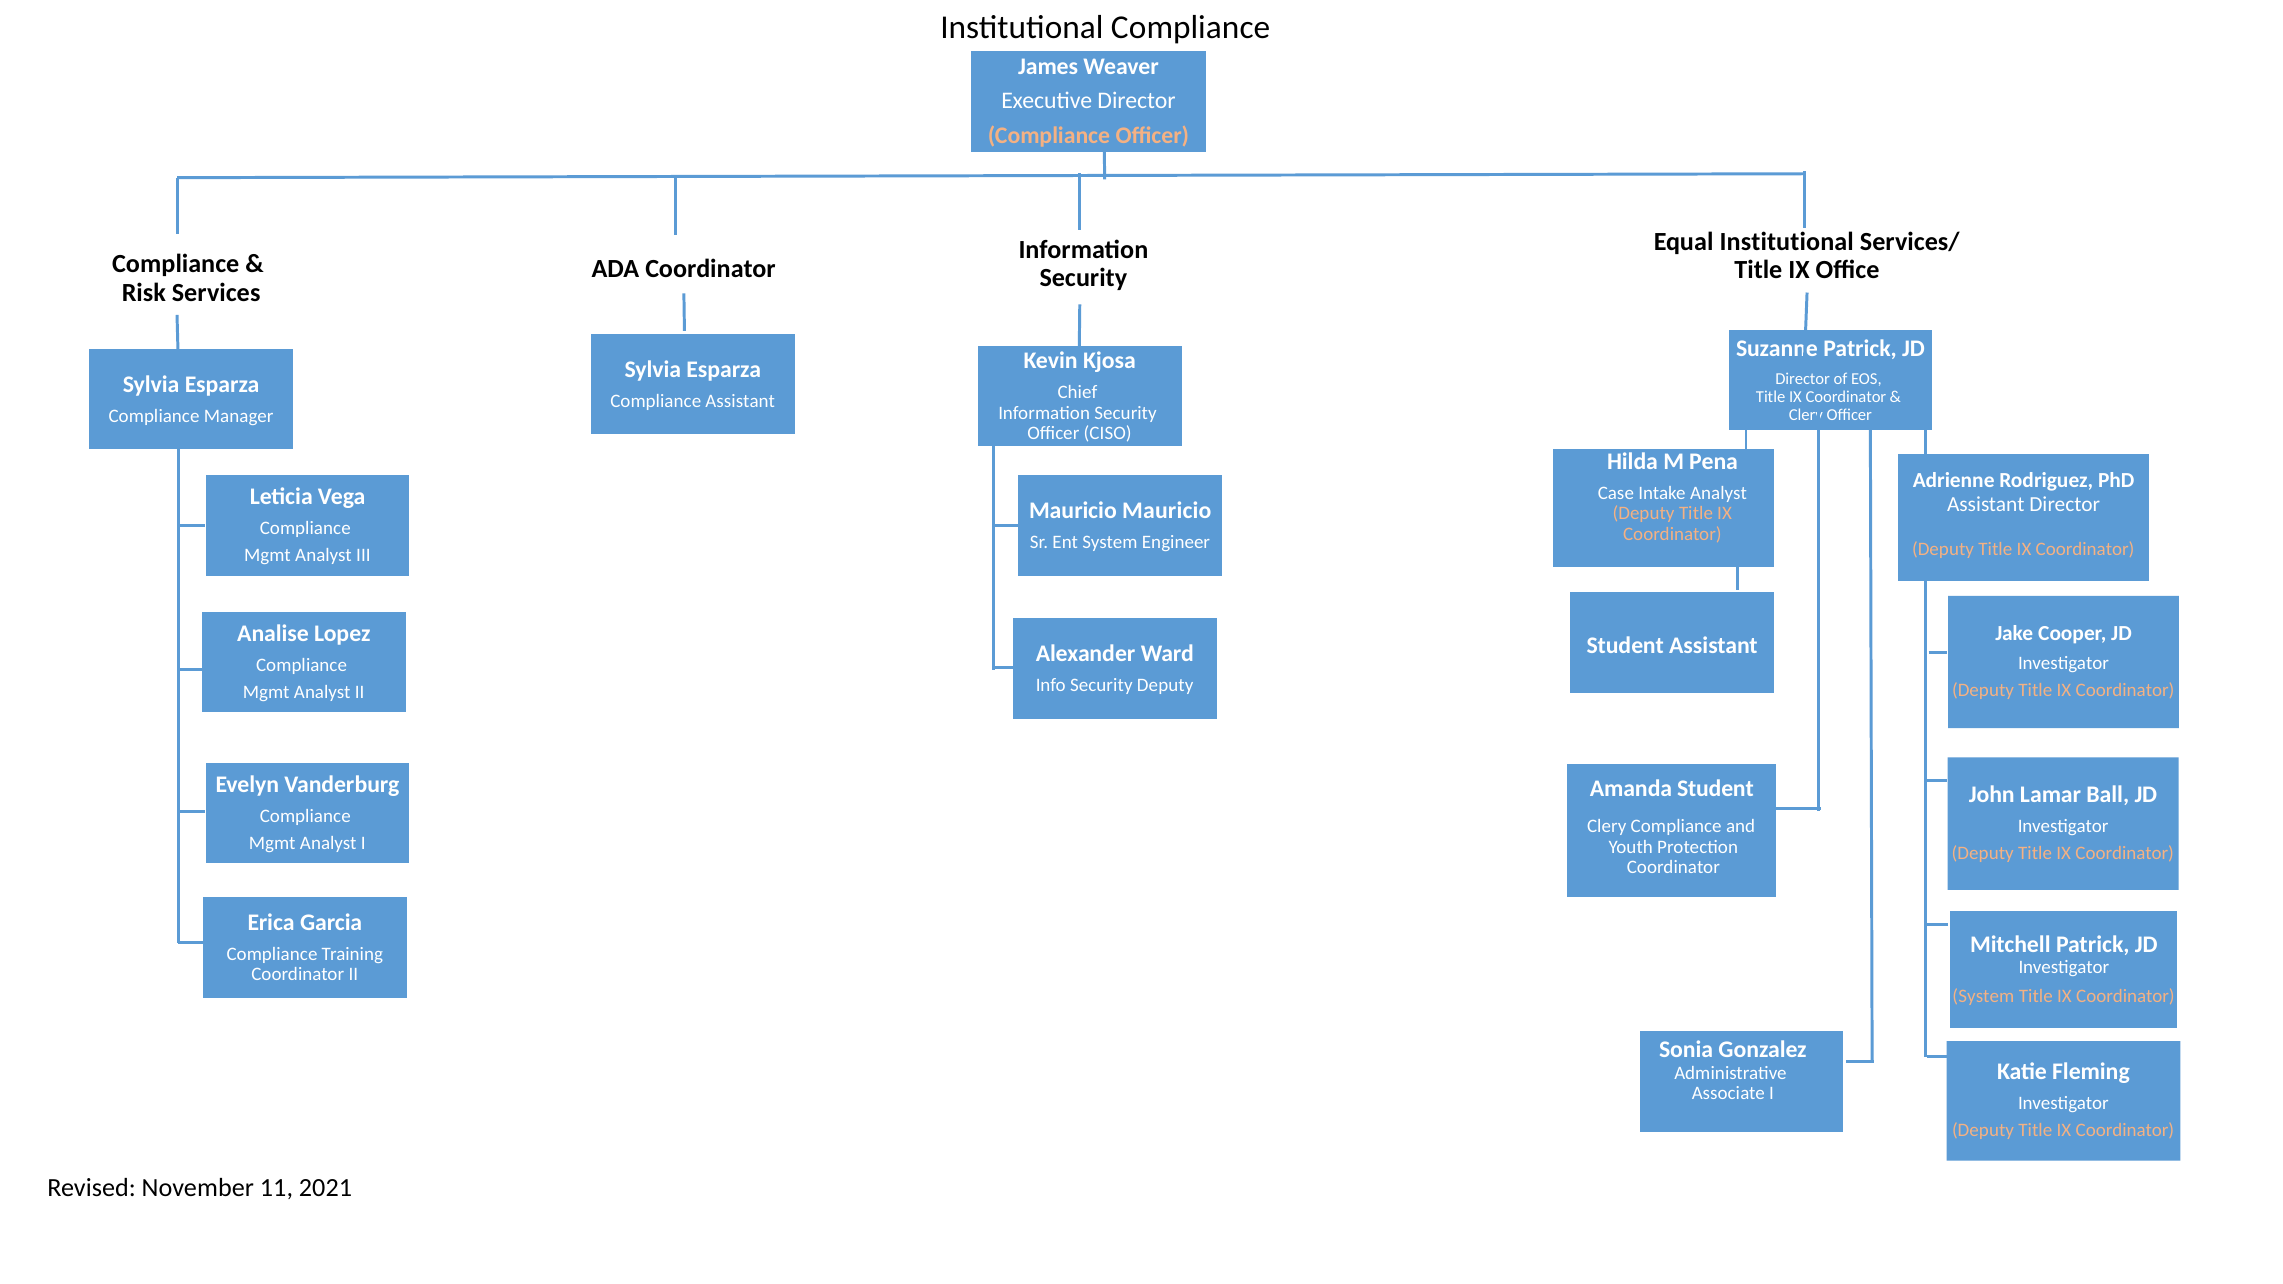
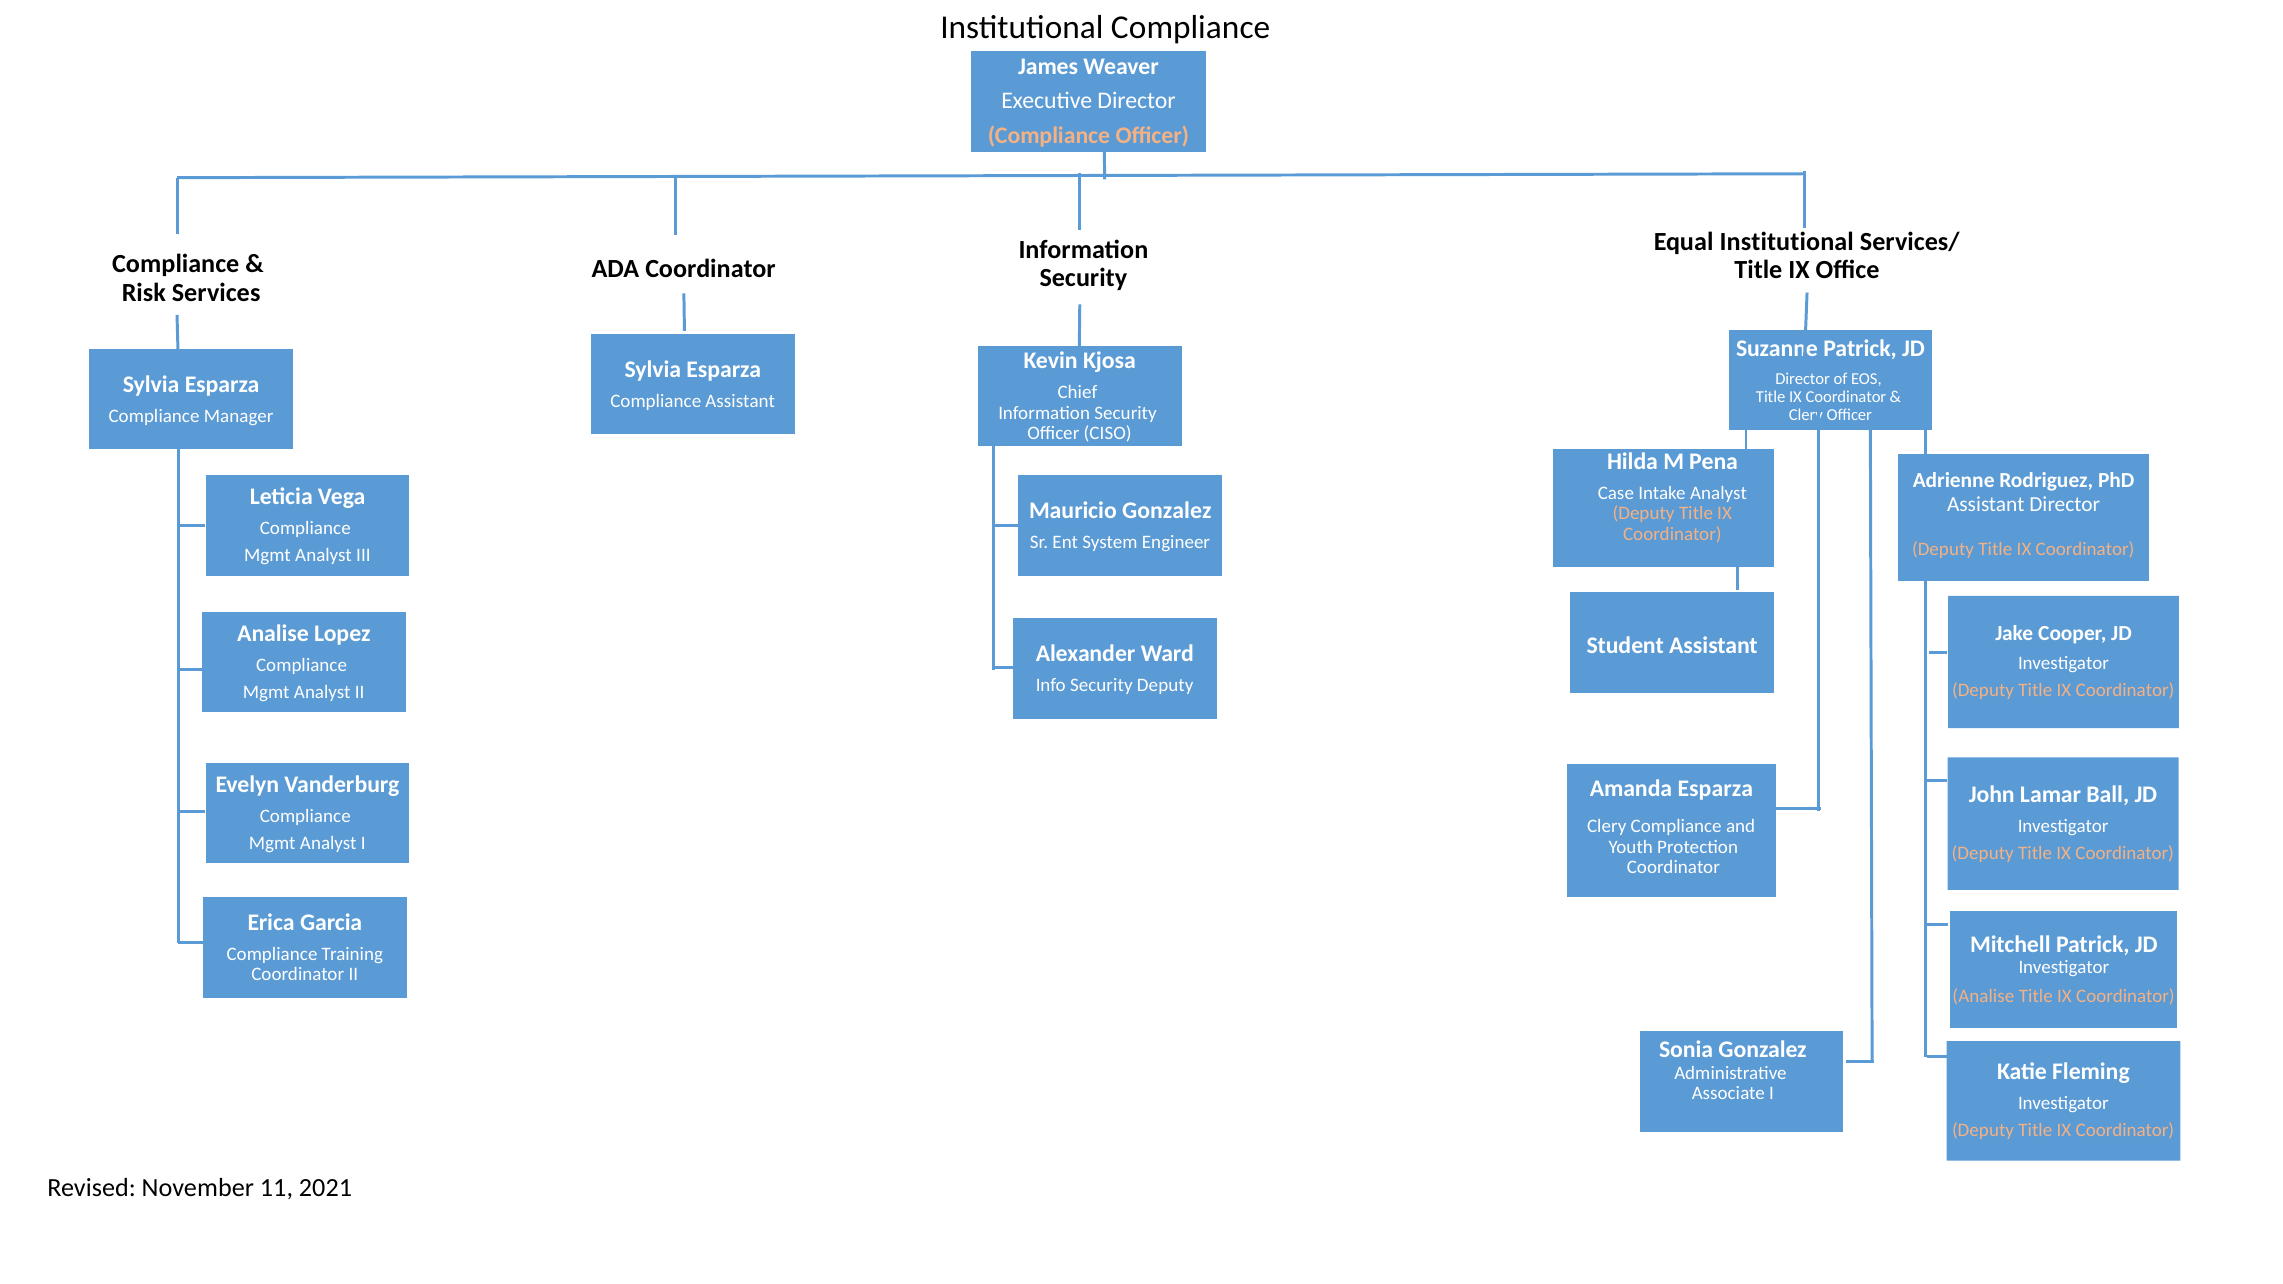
Mauricio Mauricio: Mauricio -> Gonzalez (1167, 511)
Amanda Student: Student -> Esparza (1715, 789)
System: System -> Analise (1983, 997)
